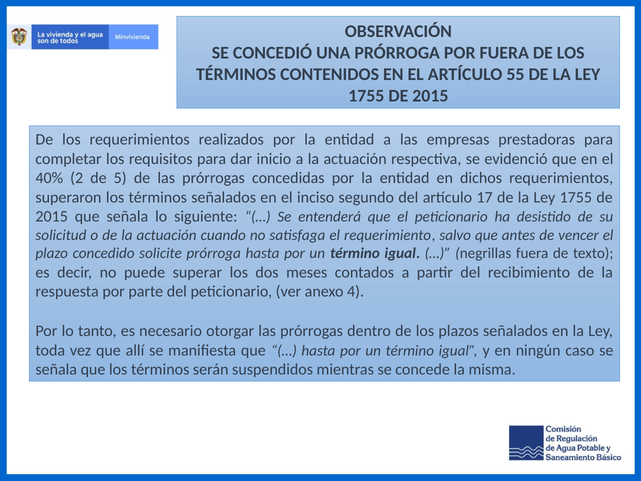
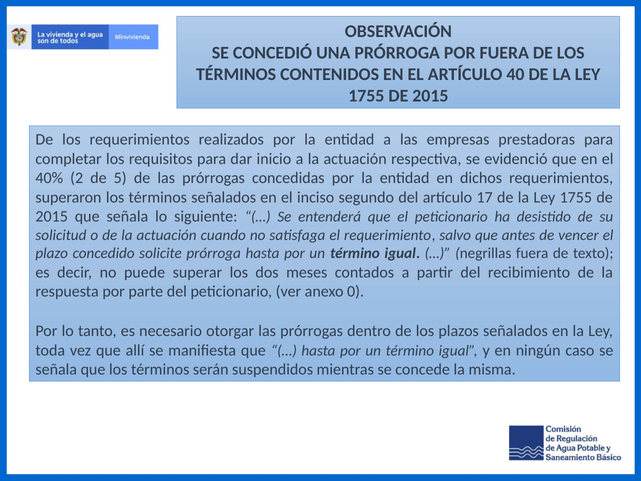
55: 55 -> 40 (515, 74)
4: 4 -> 0 (356, 291)
